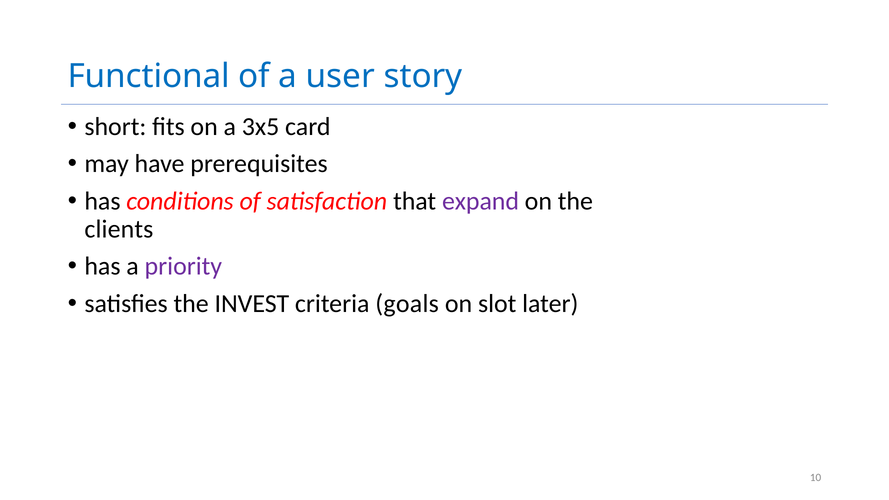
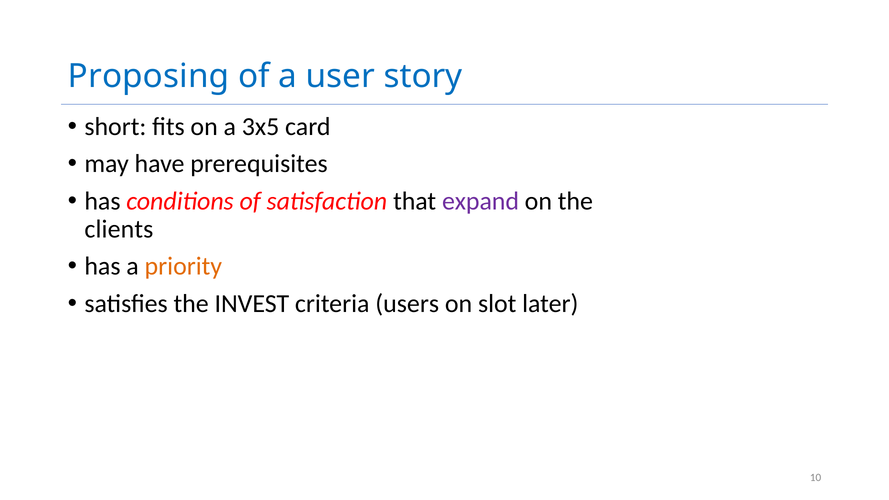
Functional: Functional -> Proposing (149, 76)
priority colour: purple -> orange (183, 266)
goals: goals -> users (407, 304)
